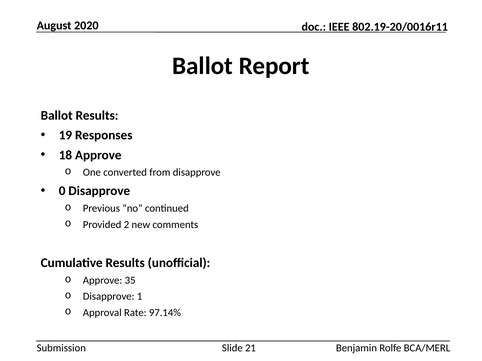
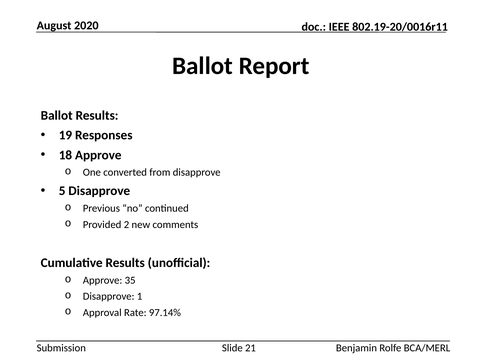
0: 0 -> 5 (62, 191)
